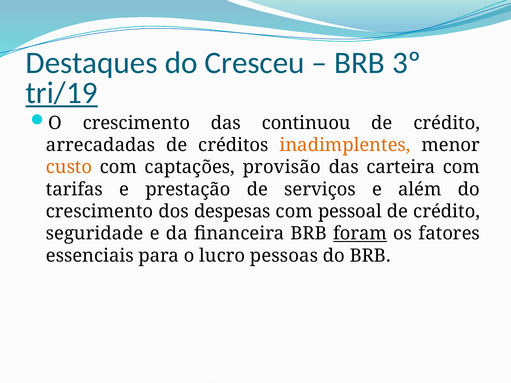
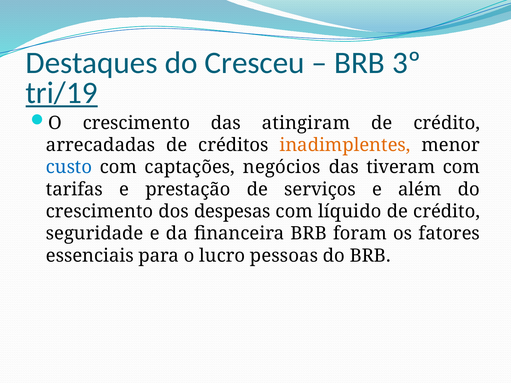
continuou: continuou -> atingiram (306, 123)
custo colour: orange -> blue (69, 167)
provisão: provisão -> negócios (282, 167)
carteira: carteira -> tiveram (401, 167)
pessoal: pessoal -> líquido (350, 212)
foram underline: present -> none (360, 234)
